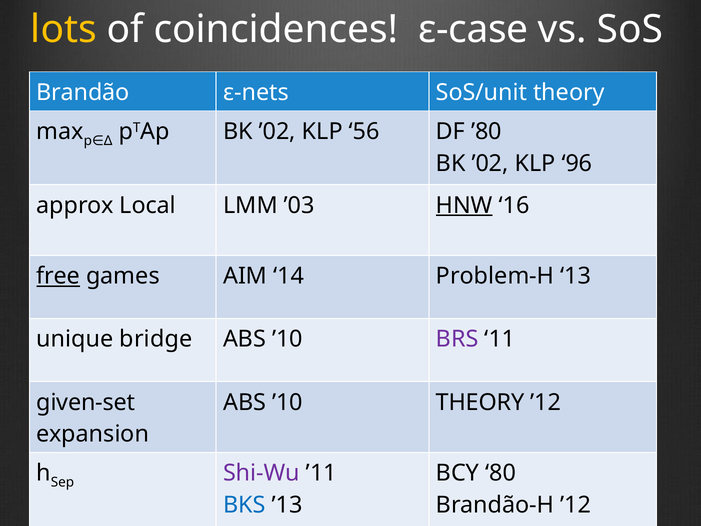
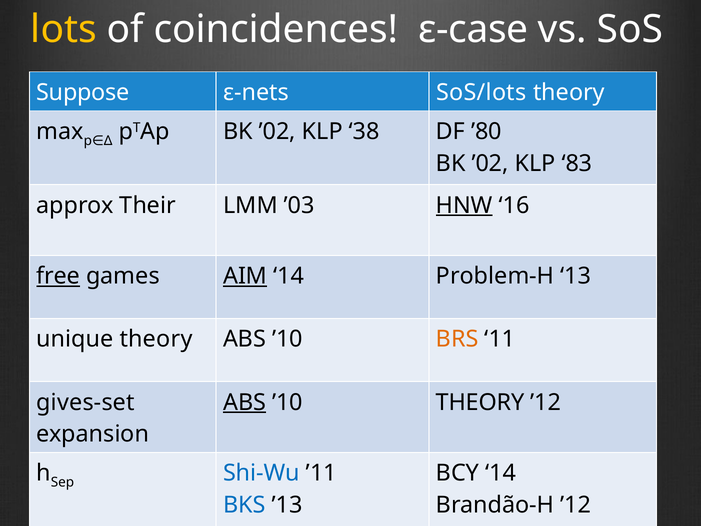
Brandão: Brandão -> Suppose (83, 93)
SoS/unit: SoS/unit -> SoS/lots (481, 93)
56: 56 -> 38 (364, 131)
96: 96 -> 83 (577, 163)
Local: Local -> Their (148, 205)
AIM underline: none -> present (245, 276)
unique bridge: bridge -> theory (156, 339)
BRS colour: purple -> orange (457, 339)
given-set: given-set -> gives-set (86, 402)
ABS underline: none -> present (245, 402)
Shi-Wu colour: purple -> blue (261, 473)
BCY 80: 80 -> 14 (501, 473)
